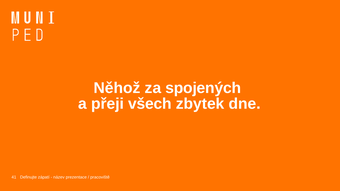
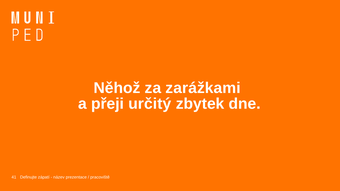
spojených: spojených -> zarážkami (203, 88)
všech: všech -> určitý (150, 104)
